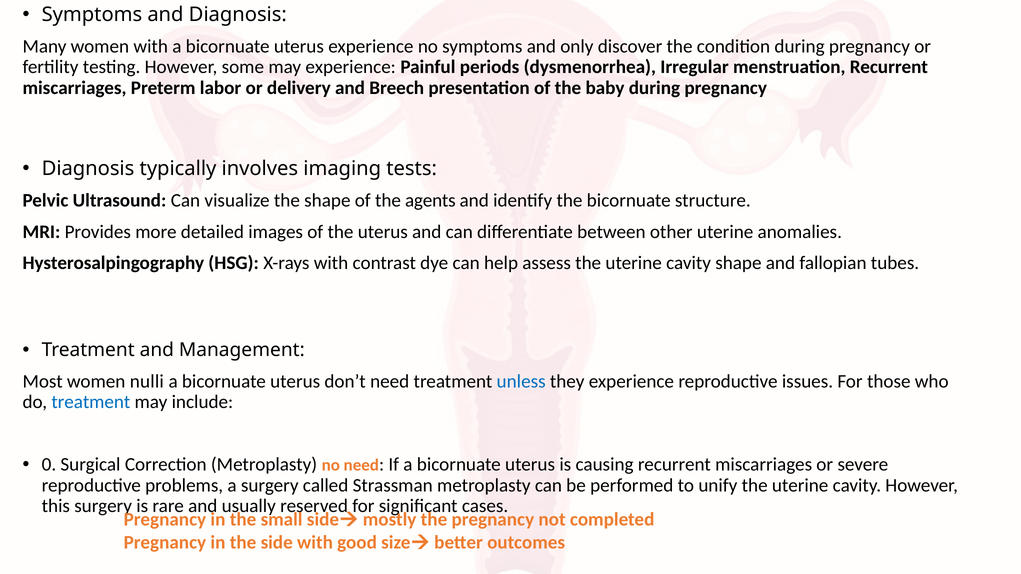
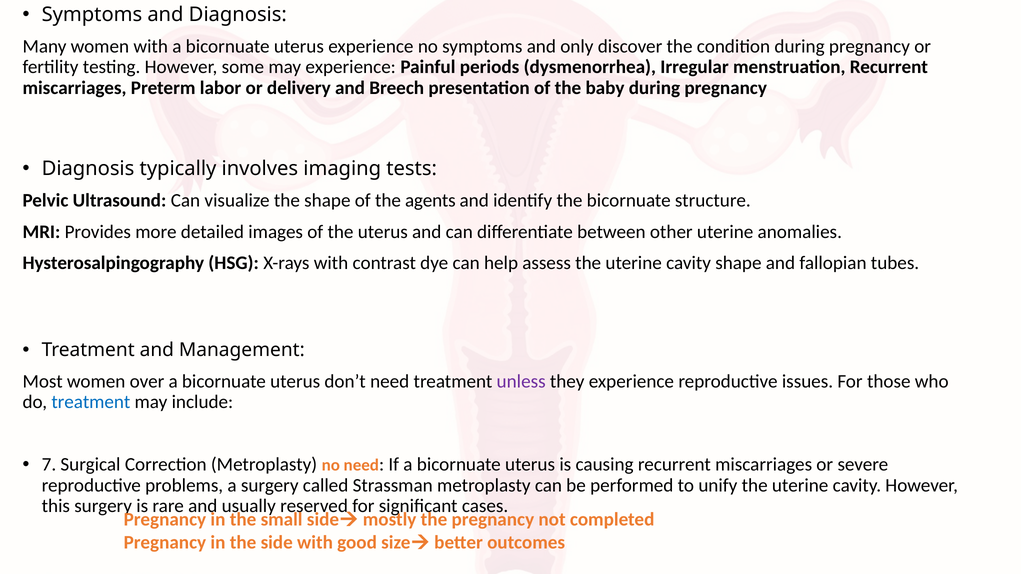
nulli: nulli -> over (147, 382)
unless colour: blue -> purple (521, 382)
0: 0 -> 7 (49, 465)
